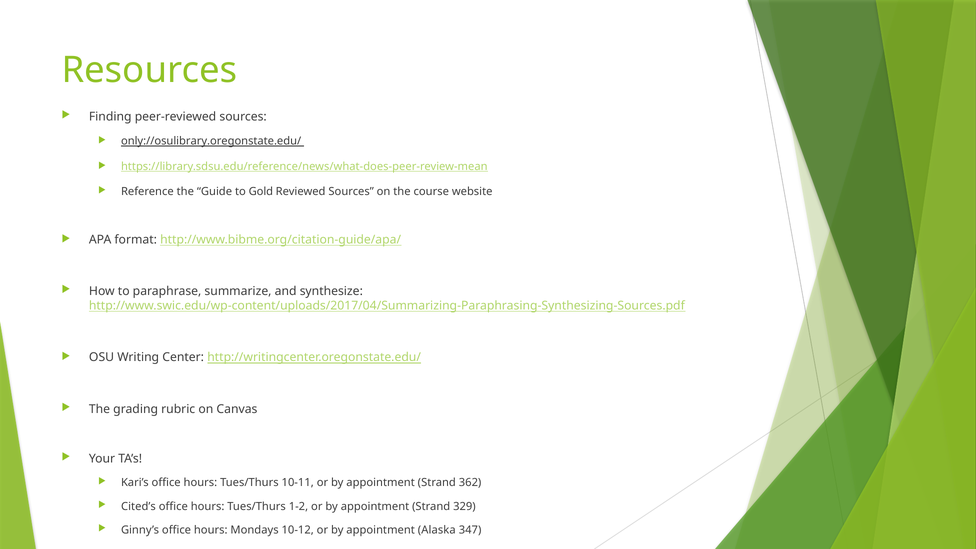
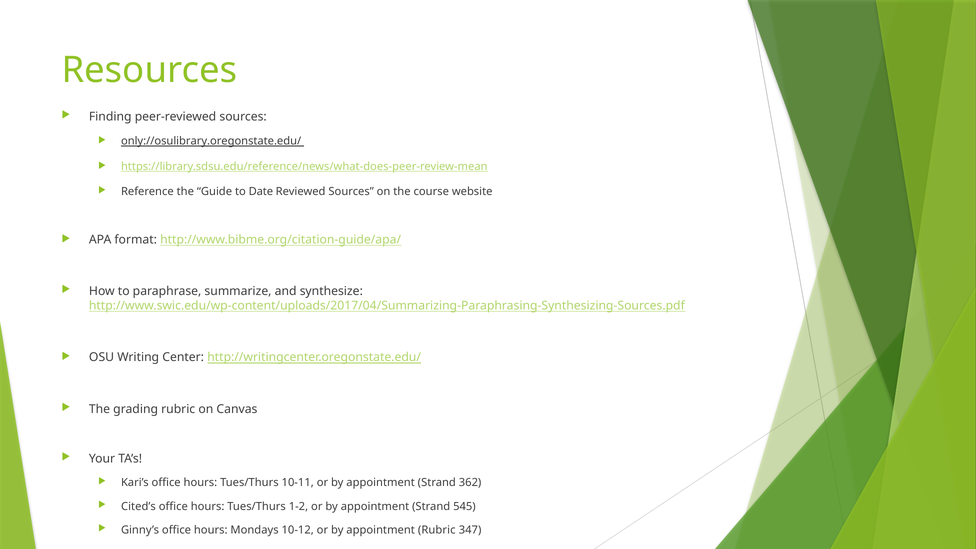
Gold: Gold -> Date (261, 192)
329: 329 -> 545 (464, 506)
appointment Alaska: Alaska -> Rubric (437, 530)
